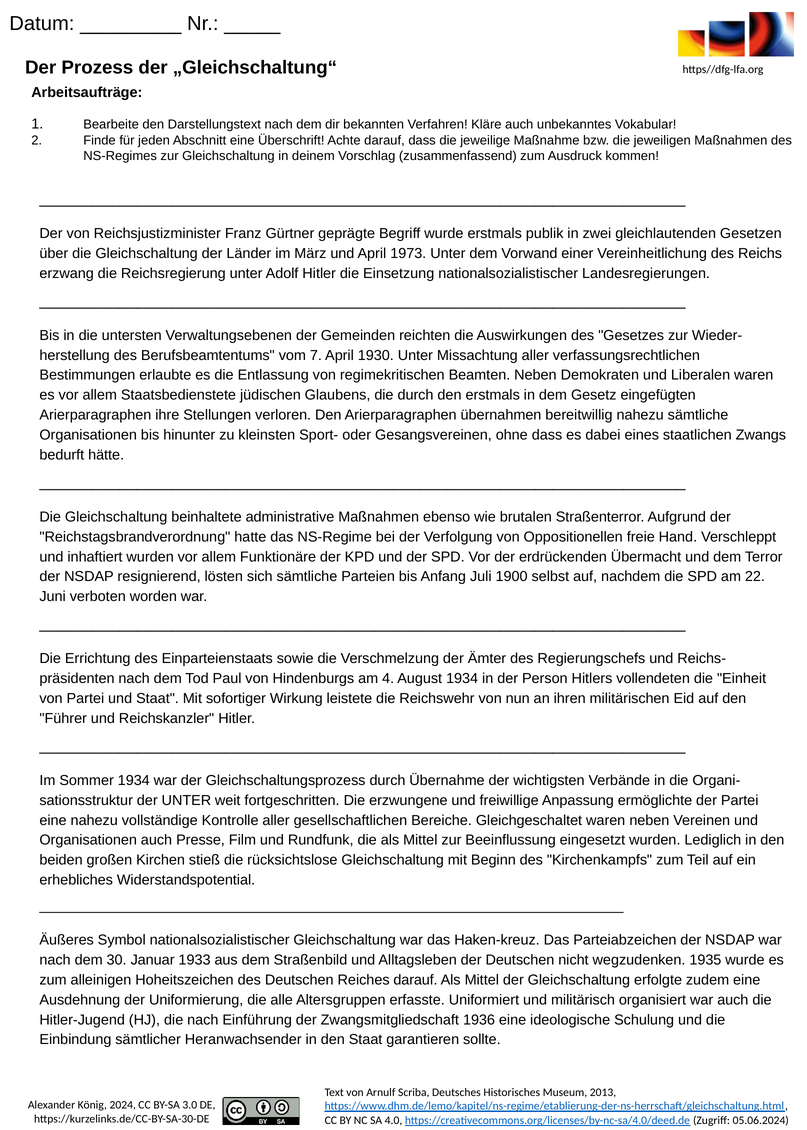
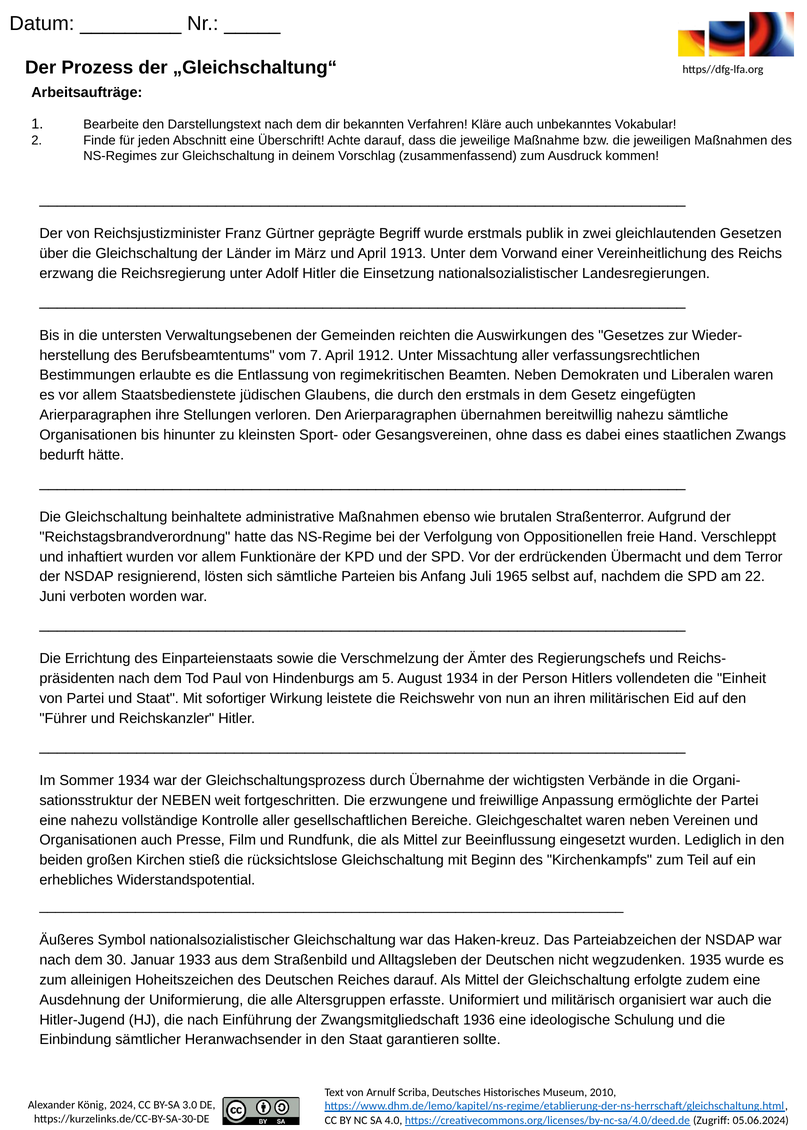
1973: 1973 -> 1913 (408, 254)
1930: 1930 -> 1912 (376, 355)
1900: 1900 -> 1965 (512, 577)
4: 4 -> 5 (388, 679)
der UNTER: UNTER -> NEBEN (186, 801)
2013: 2013 -> 2010 (603, 1093)
